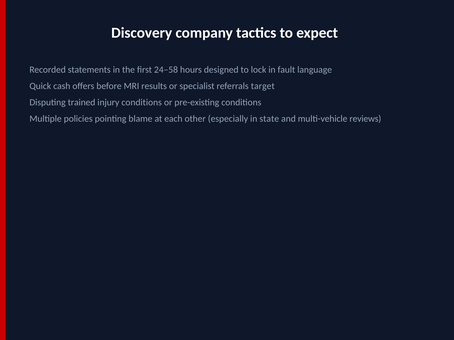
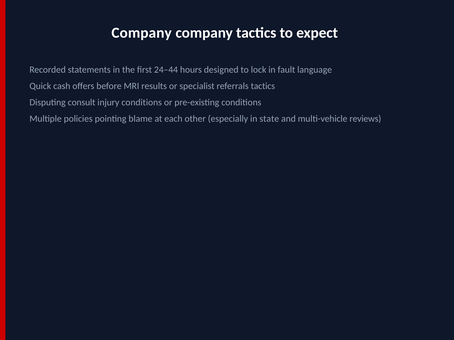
Discovery: Discovery -> Company (142, 33)
24–58: 24–58 -> 24–44 (166, 70)
referrals target: target -> tactics (263, 86)
trained: trained -> consult (82, 103)
